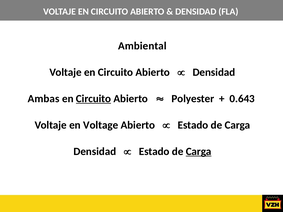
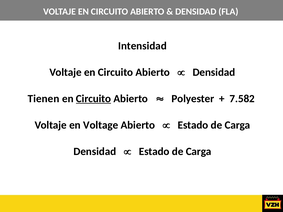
Ambiental: Ambiental -> Intensidad (142, 46)
Ambas: Ambas -> Tienen (44, 99)
0.643: 0.643 -> 7.582 (242, 99)
Carga underline: present -> none (199, 152)
